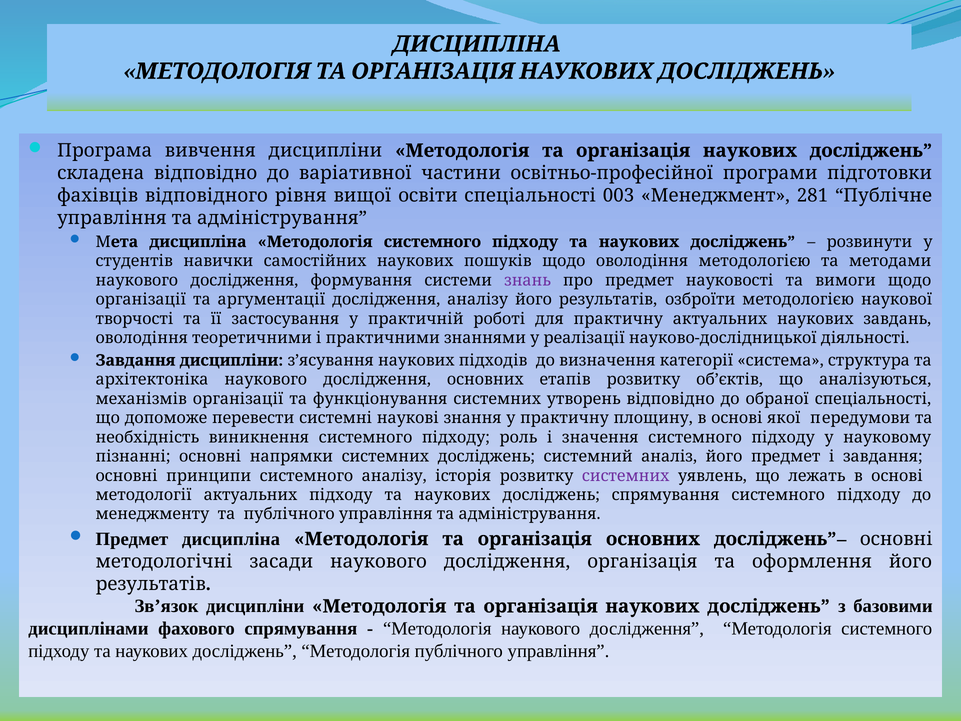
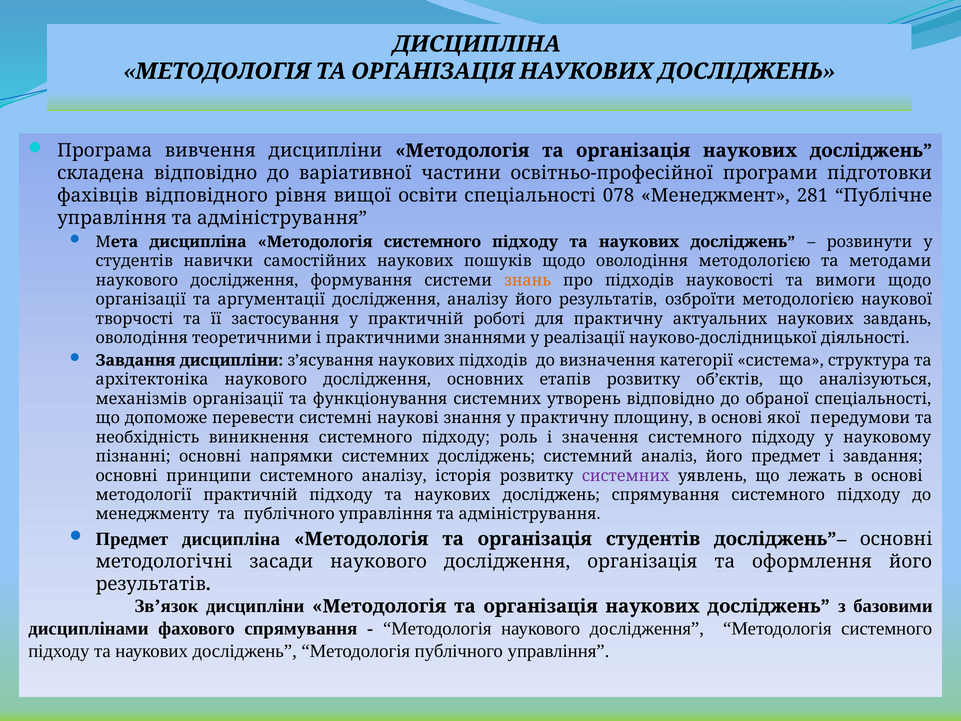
003: 003 -> 078 (619, 195)
знань colour: purple -> orange (528, 280)
про предмет: предмет -> підходів (639, 280)
методології актуальних: актуальних -> практичній (250, 495)
організація основних: основних -> студентів (653, 539)
